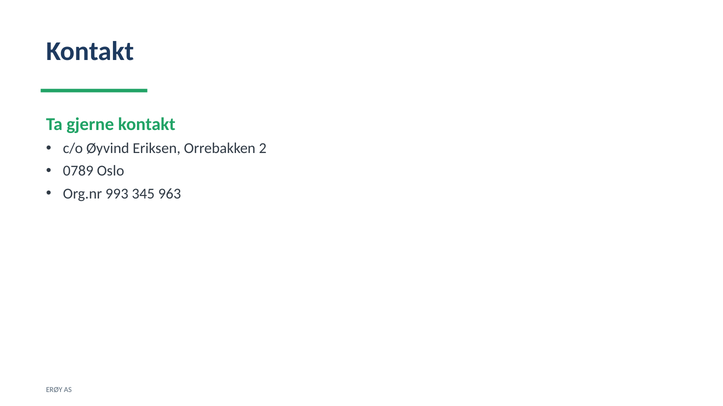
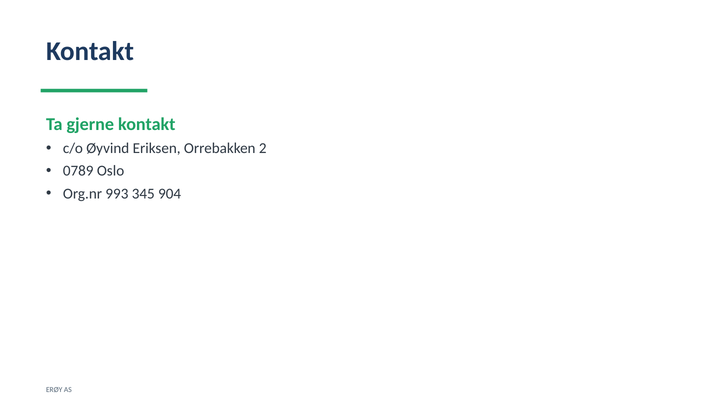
963: 963 -> 904 (170, 194)
